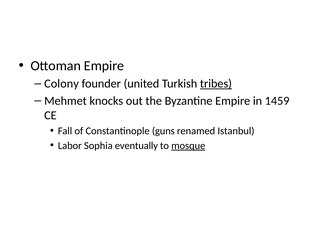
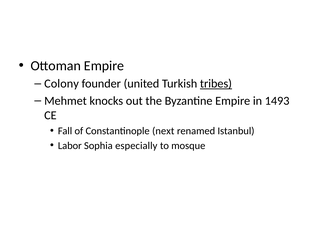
1459: 1459 -> 1493 (277, 101)
guns: guns -> next (163, 131)
eventually: eventually -> especially (136, 145)
mosque underline: present -> none (188, 145)
